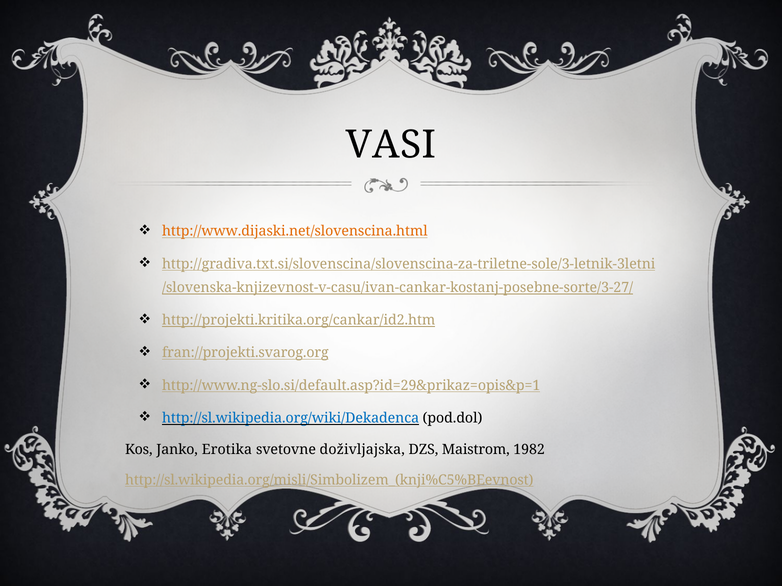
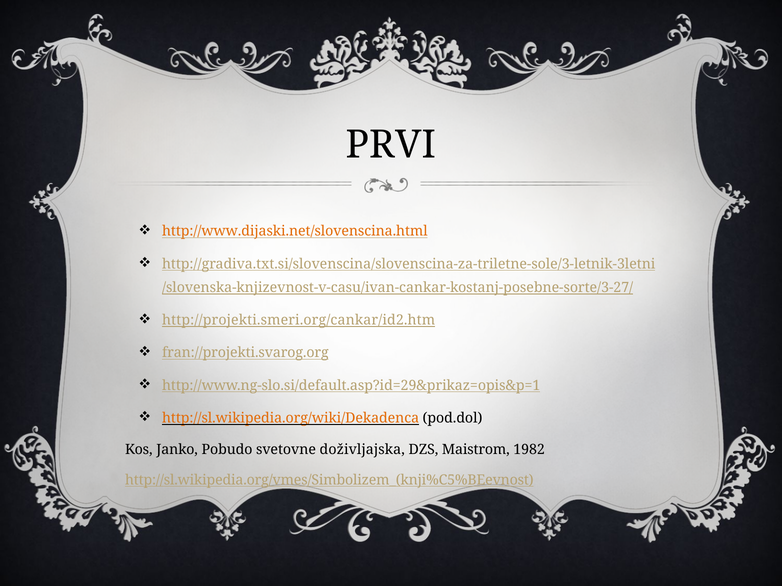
VASI: VASI -> PRVI (391, 145)
http://projekti.kritika.org/cankar/id2.htm: http://projekti.kritika.org/cankar/id2.htm -> http://projekti.smeri.org/cankar/id2.htm (299, 320)
http://sl.wikipedia.org/wiki/Dekadenca colour: blue -> orange (291, 418)
Erotika: Erotika -> Pobudo (227, 450)
http://sl.wikipedia.org/misli/Simbolizem_(knji%C5%BEevnost: http://sl.wikipedia.org/misli/Simbolizem_(knji%C5%BEevnost -> http://sl.wikipedia.org/vmes/Simbolizem_(knji%C5%BEevnost (329, 480)
